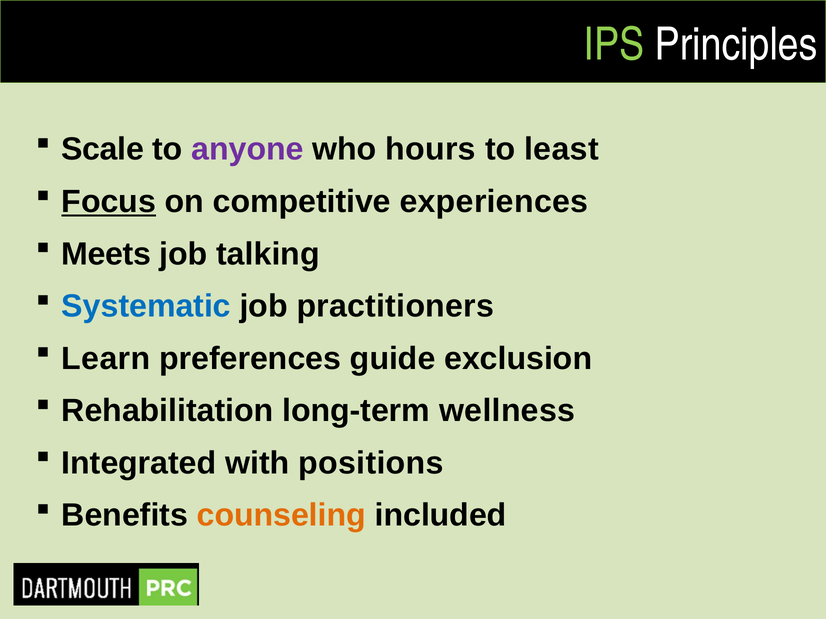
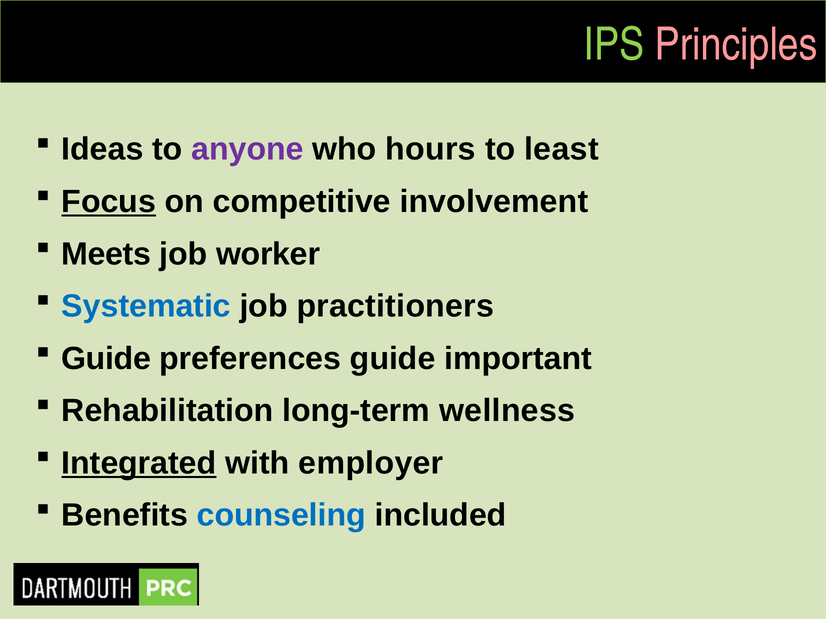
Principles colour: white -> pink (736, 44)
Scale: Scale -> Ideas (102, 149)
experiences: experiences -> involvement (494, 202)
talking: talking -> worker (268, 254)
Learn: Learn -> Guide (106, 359)
exclusion: exclusion -> important (518, 359)
Integrated underline: none -> present (139, 463)
positions: positions -> employer (371, 463)
counseling colour: orange -> blue (281, 516)
